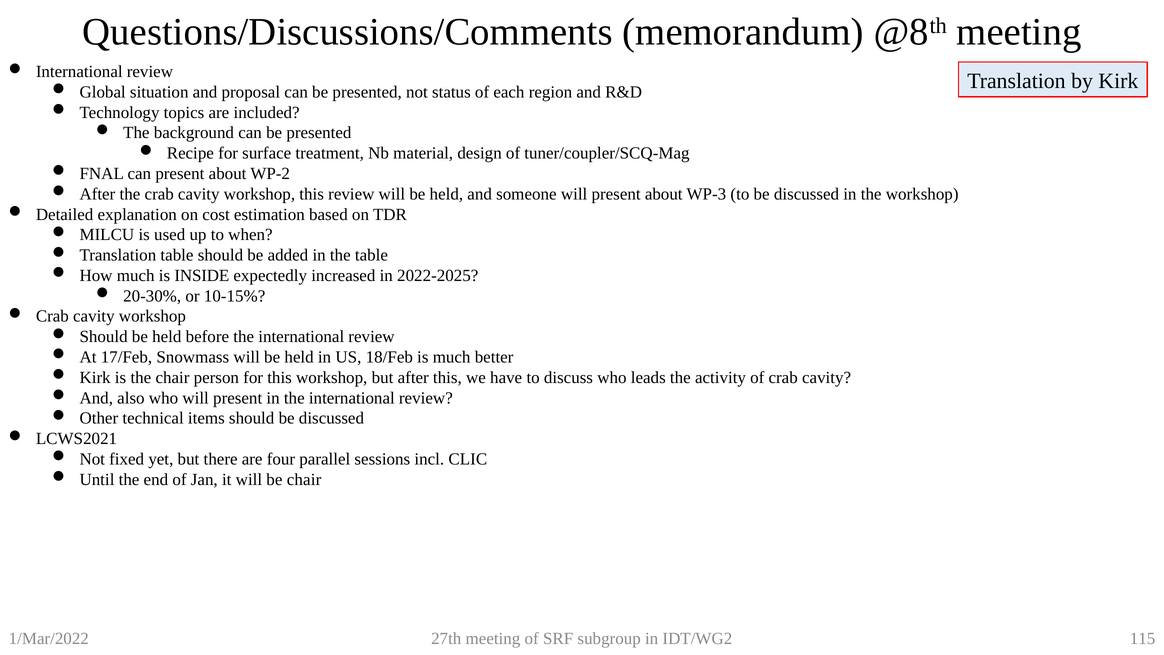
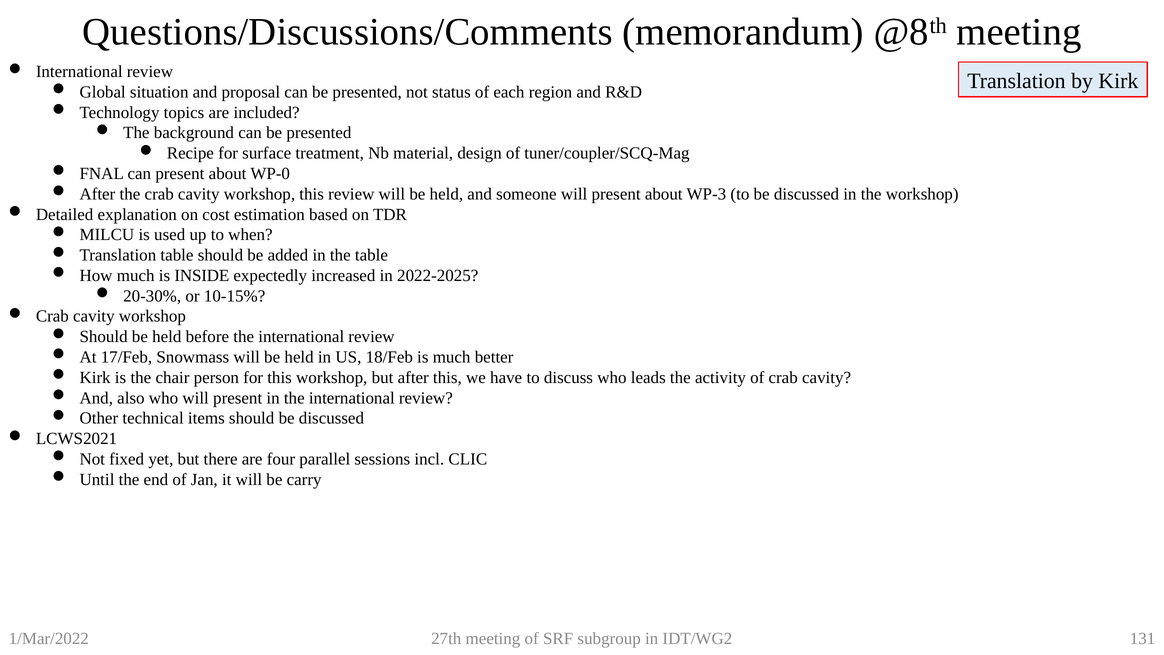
WP-2: WP-2 -> WP-0 (270, 174)
be chair: chair -> carry (304, 479)
115: 115 -> 131 (1143, 638)
